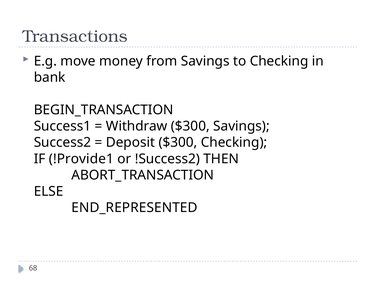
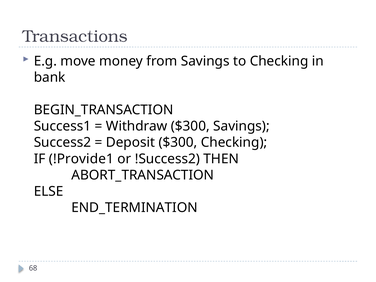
END_REPRESENTED: END_REPRESENTED -> END_TERMINATION (135, 208)
